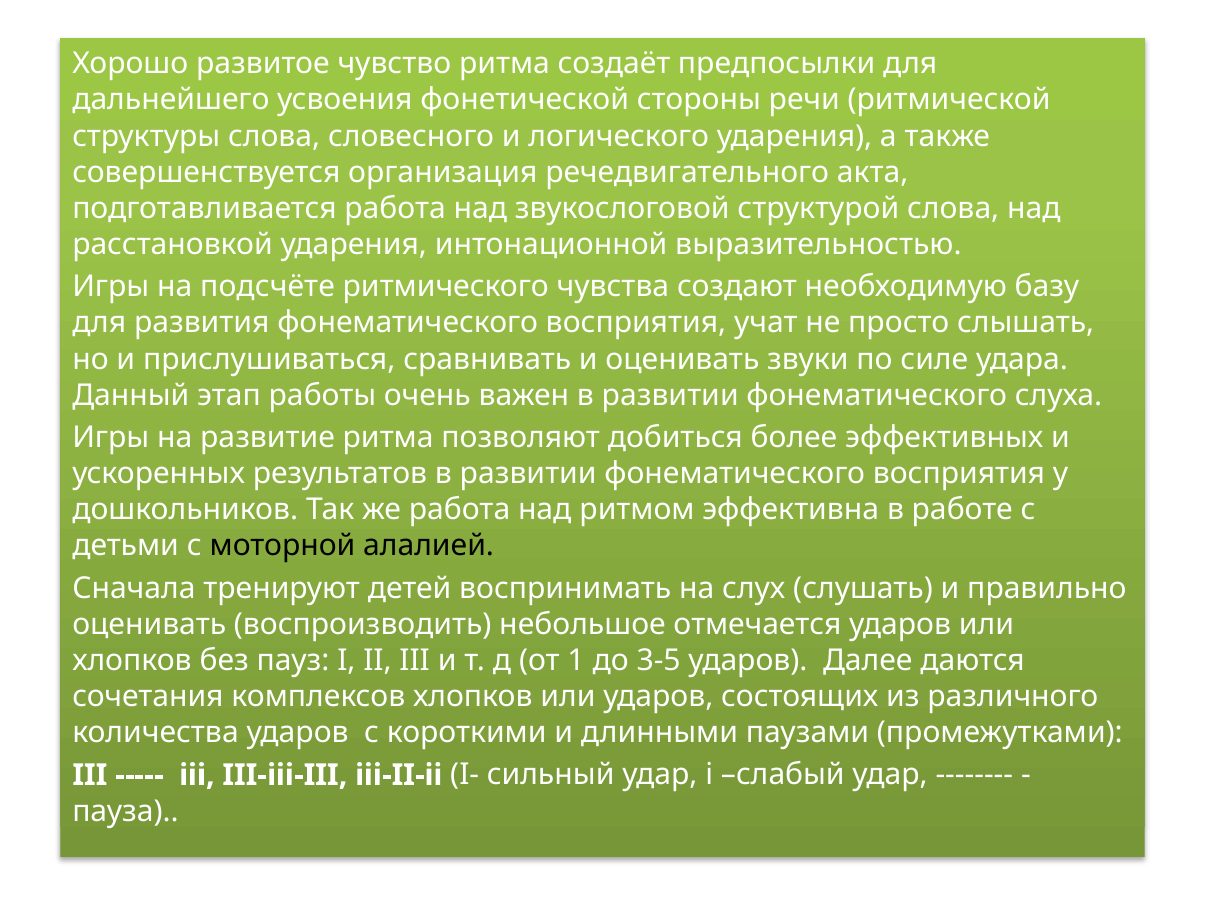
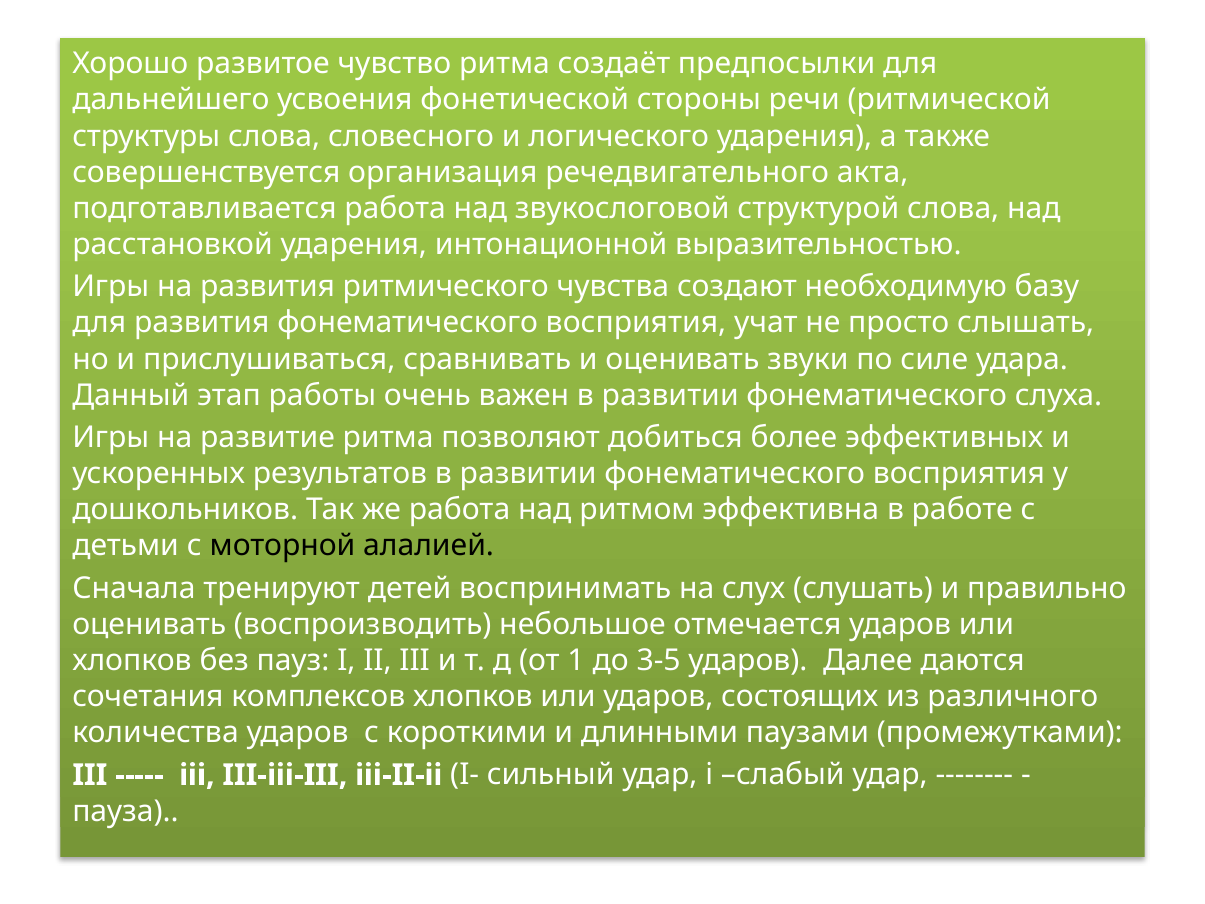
на подсчёте: подсчёте -> развития (268, 287)
